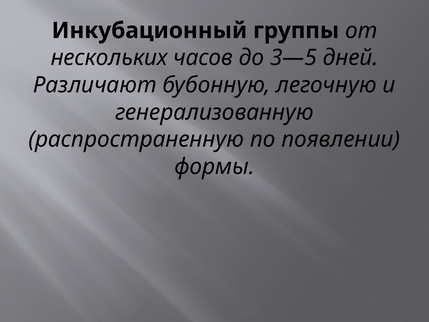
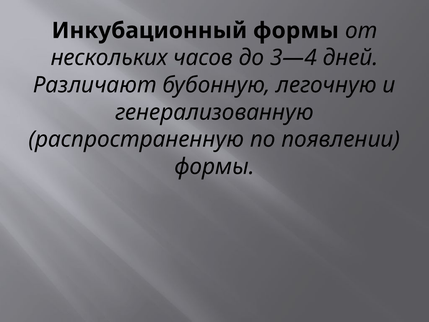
Инкубационный группы: группы -> формы (296, 31)
3—5: 3—5 -> 3—4 (294, 58)
